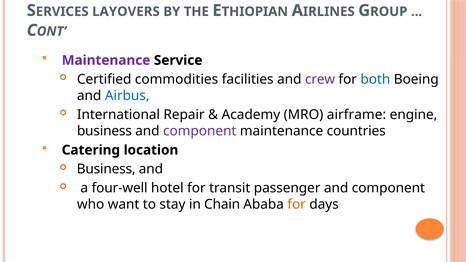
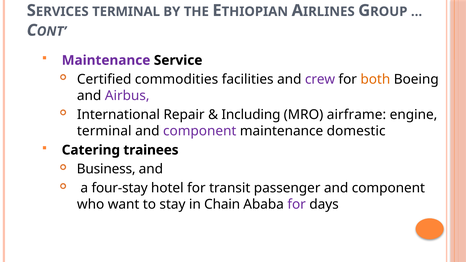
LAYOVERS: LAYOVERS -> TERMINAL (126, 12)
both colour: blue -> orange (375, 79)
Airbus colour: blue -> purple (127, 96)
Academy: Academy -> Including (251, 115)
business: business -> terminal (104, 131)
countries: countries -> domestic (356, 131)
location: location -> trainees (151, 150)
four-well: four-well -> four-stay (120, 188)
for colour: orange -> purple (297, 205)
